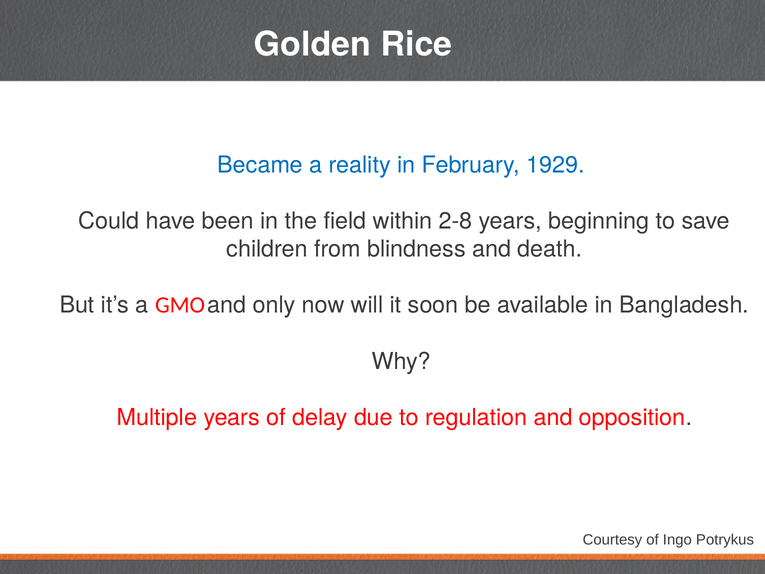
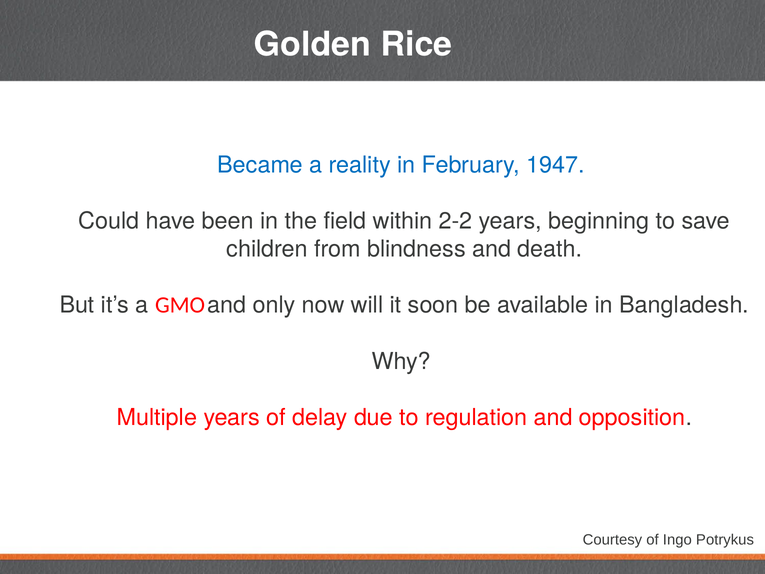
1929: 1929 -> 1947 (556, 165)
2-8: 2-8 -> 2-2 (456, 221)
